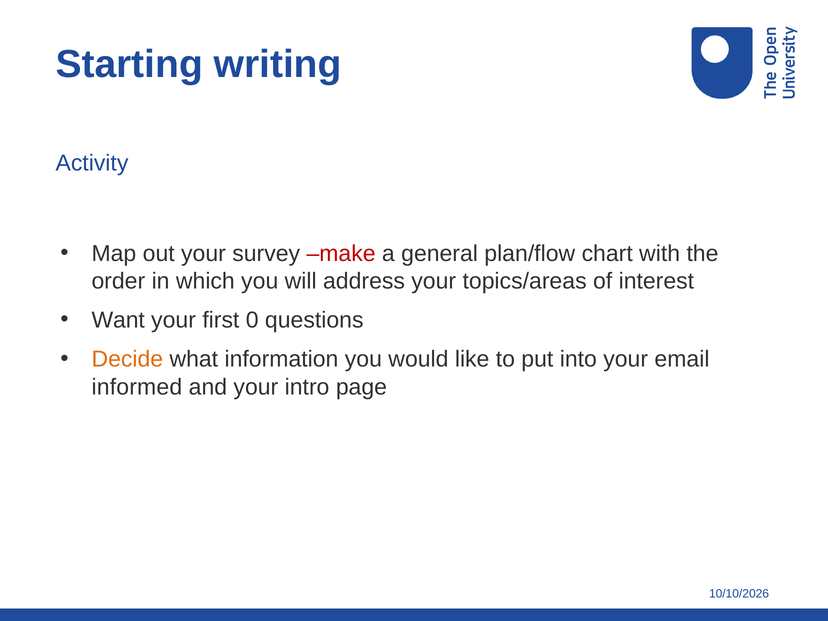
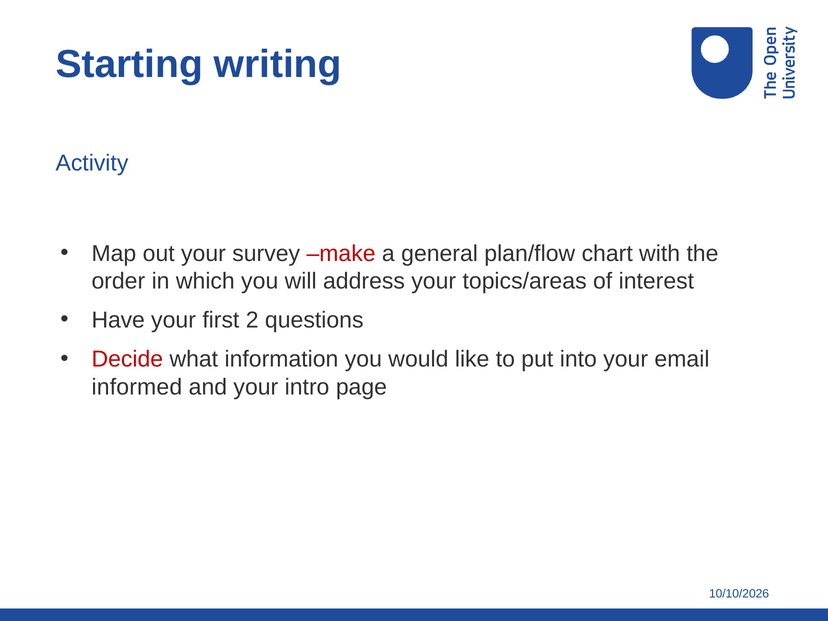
Want: Want -> Have (118, 320)
0: 0 -> 2 (252, 320)
Decide colour: orange -> red (127, 359)
